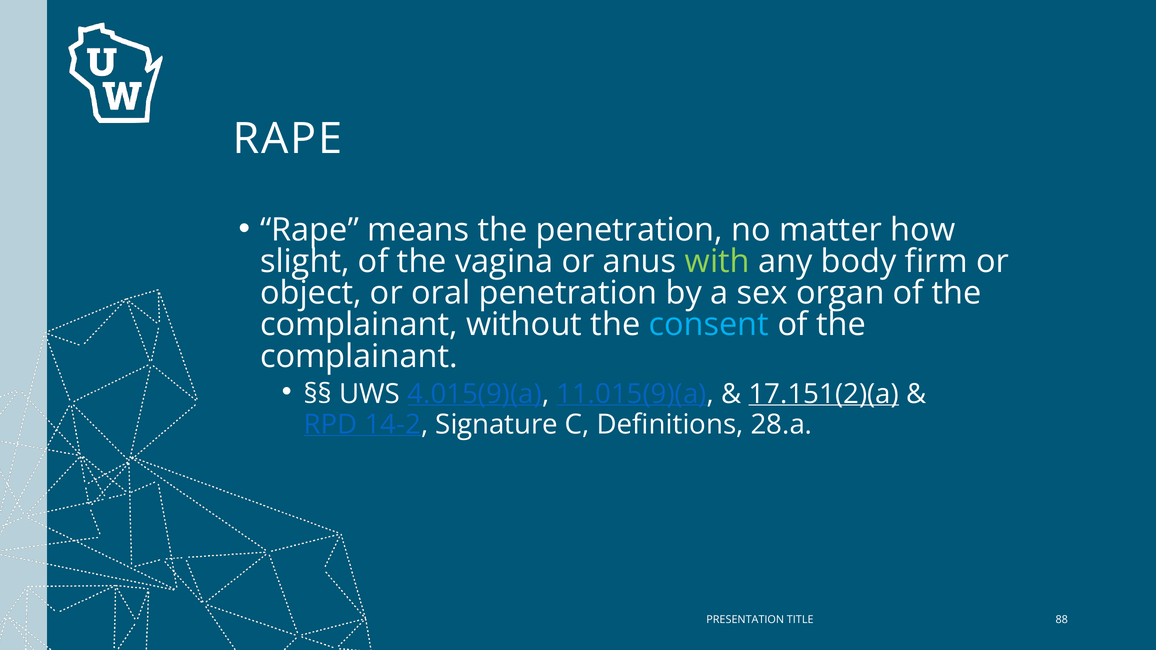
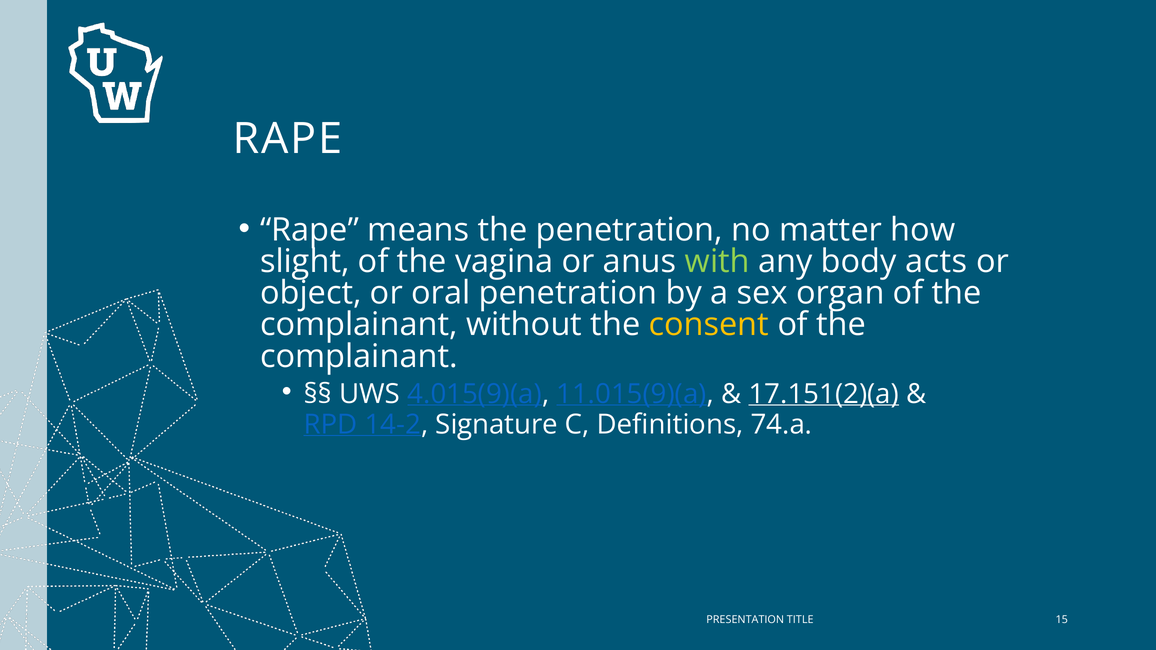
firm: firm -> acts (936, 262)
consent colour: light blue -> yellow (709, 325)
28.a: 28.a -> 74.a (781, 425)
88: 88 -> 15 (1062, 620)
